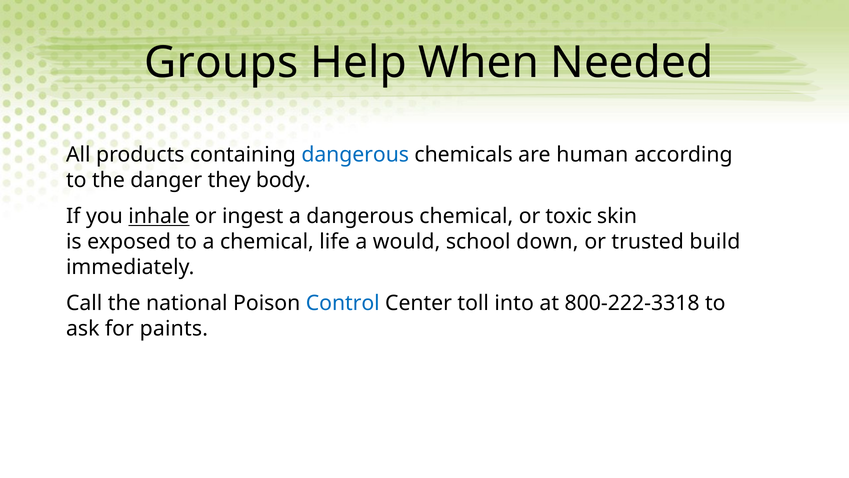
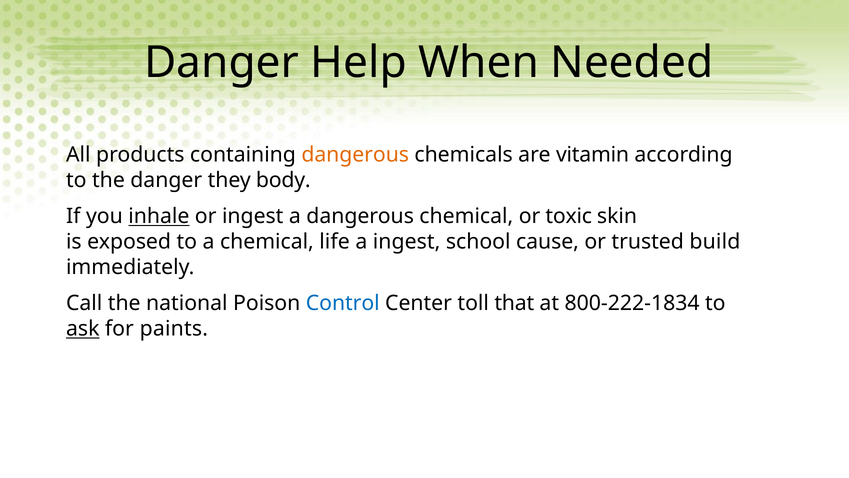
Groups: Groups -> Danger (222, 63)
dangerous colour: blue -> orange (355, 155)
human: human -> vitamin (593, 155)
a would: would -> ingest (407, 242)
down: down -> cause (548, 242)
into: into -> that (514, 303)
800-222-3318: 800-222-3318 -> 800-222-1834 (632, 303)
ask underline: none -> present (83, 329)
